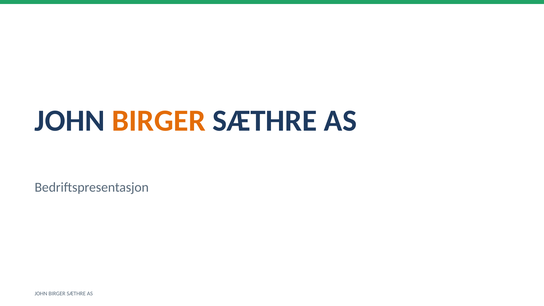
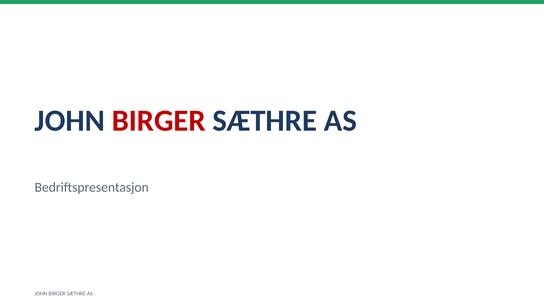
BIRGER colour: orange -> red (159, 121)
